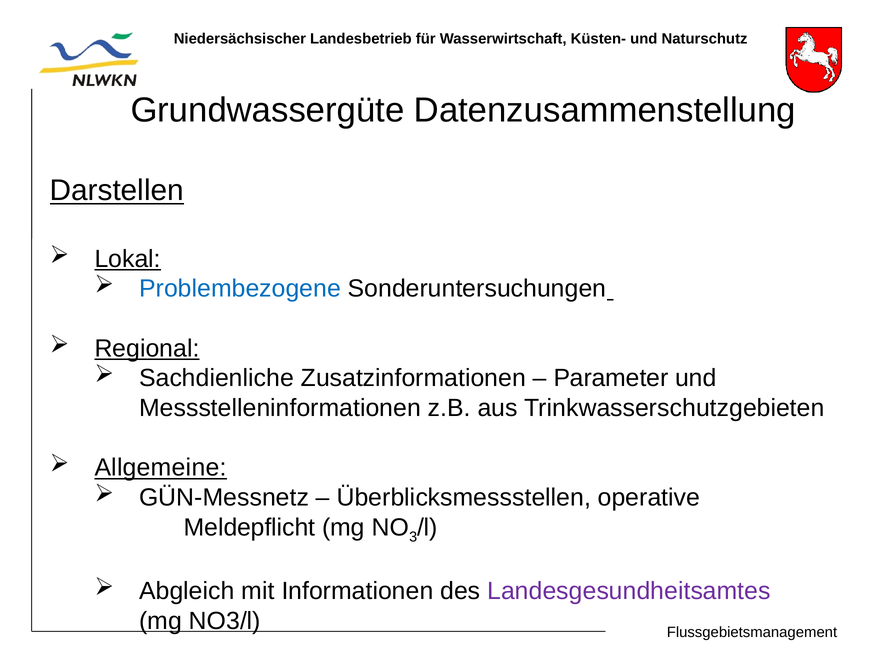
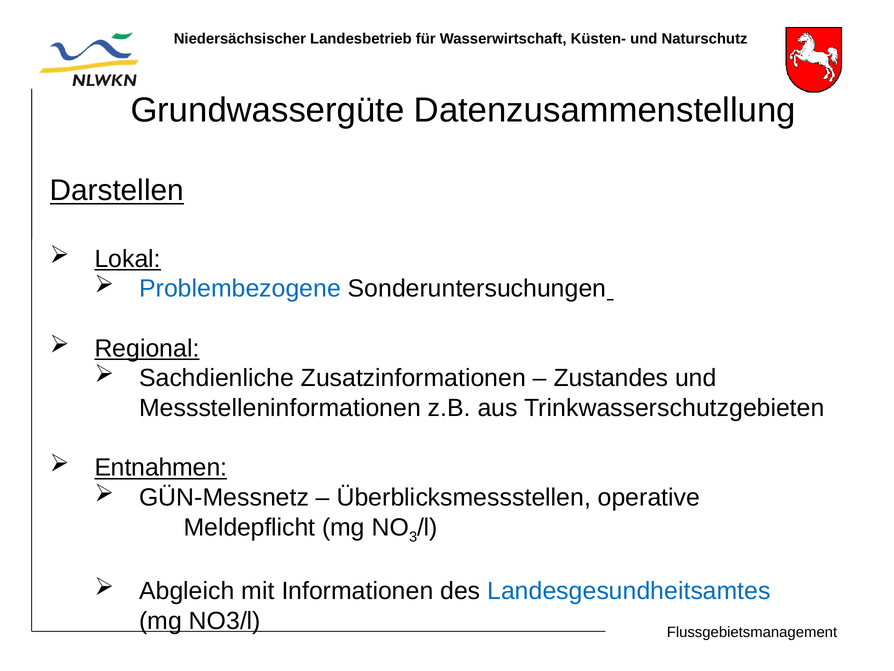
Parameter: Parameter -> Zustandes (611, 378)
Allgemeine: Allgemeine -> Entnahmen (161, 467)
Landesgesundheitsamtes colour: purple -> blue (629, 591)
